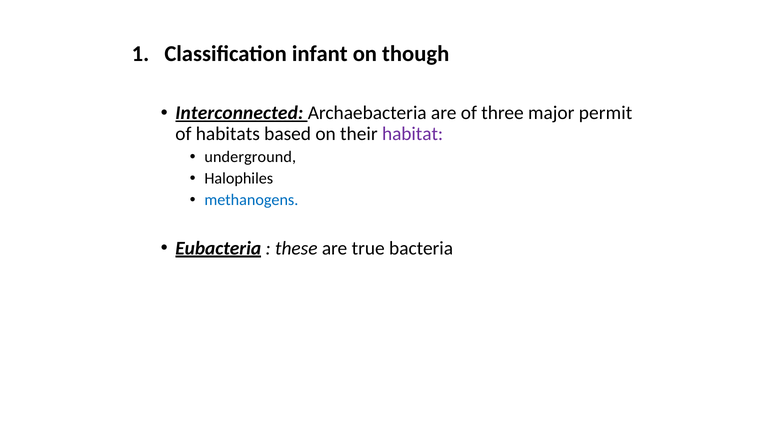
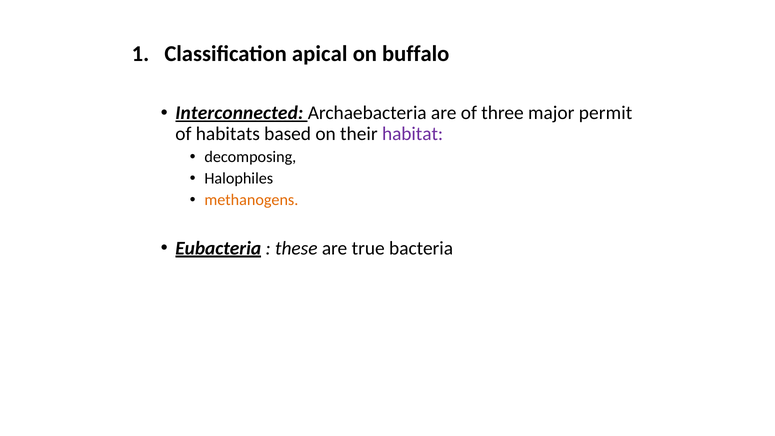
infant: infant -> apical (320, 54)
though: though -> buffalo (416, 54)
underground: underground -> decomposing (250, 157)
methanogens colour: blue -> orange (251, 200)
